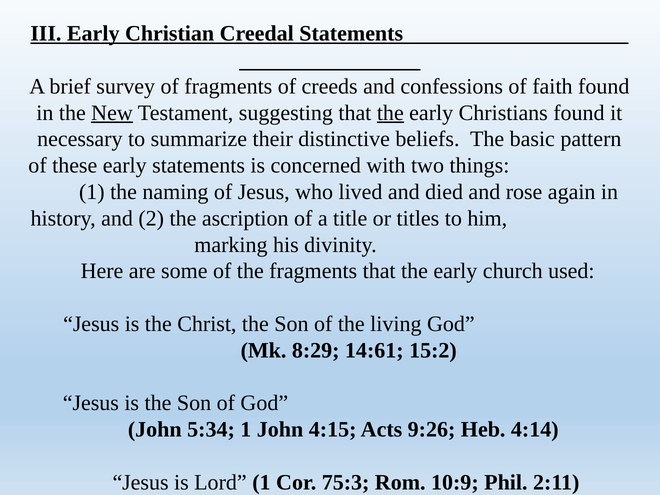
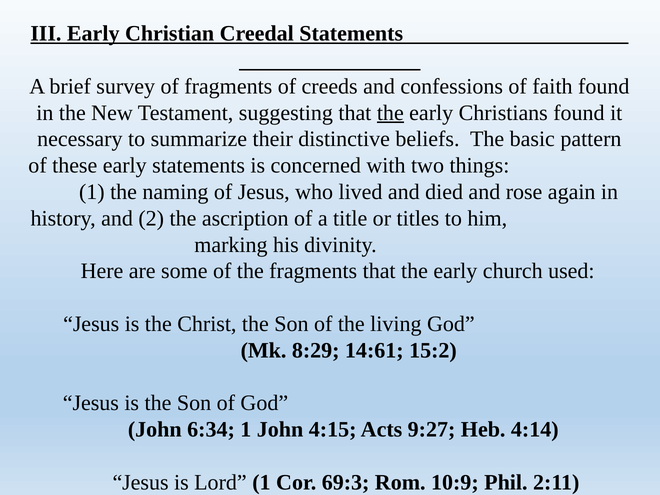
New underline: present -> none (112, 113)
5:34: 5:34 -> 6:34 (211, 430)
9:26: 9:26 -> 9:27 (432, 430)
75:3: 75:3 -> 69:3 (346, 482)
